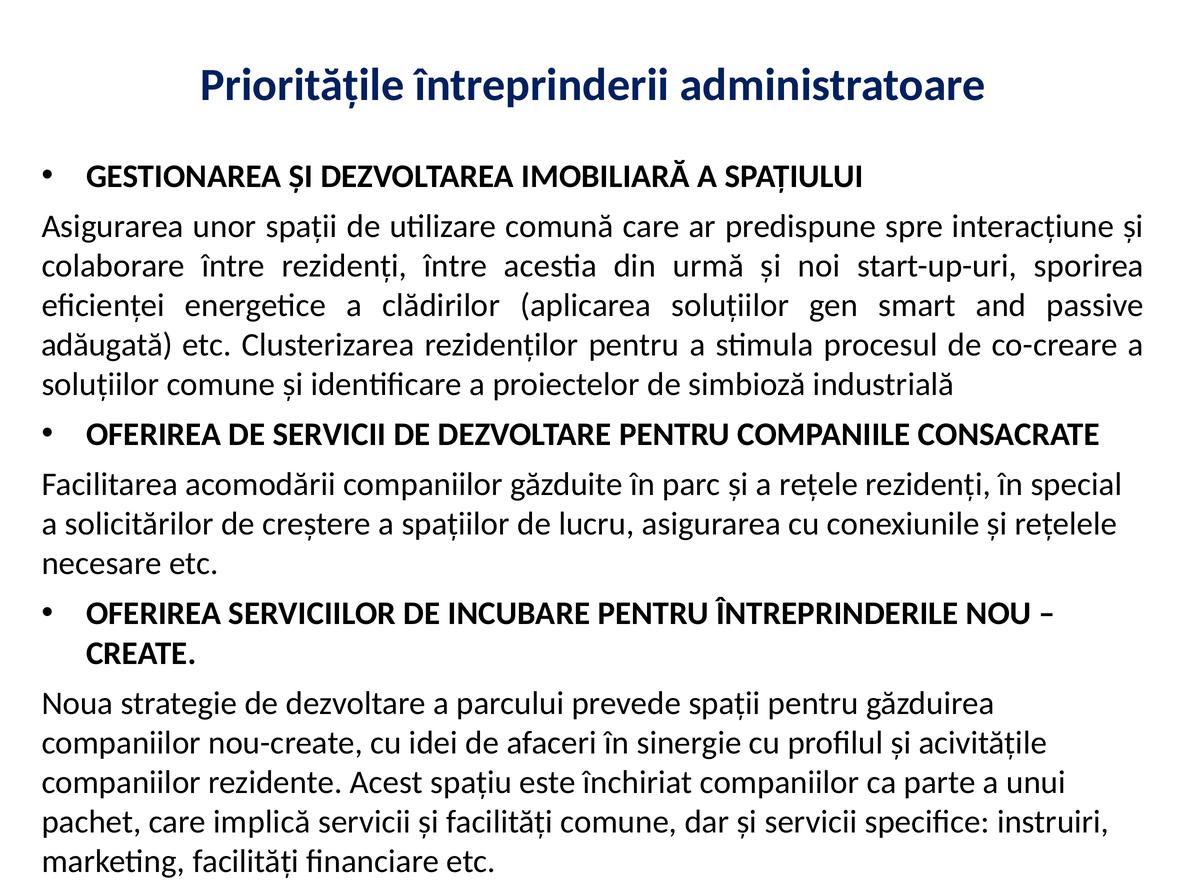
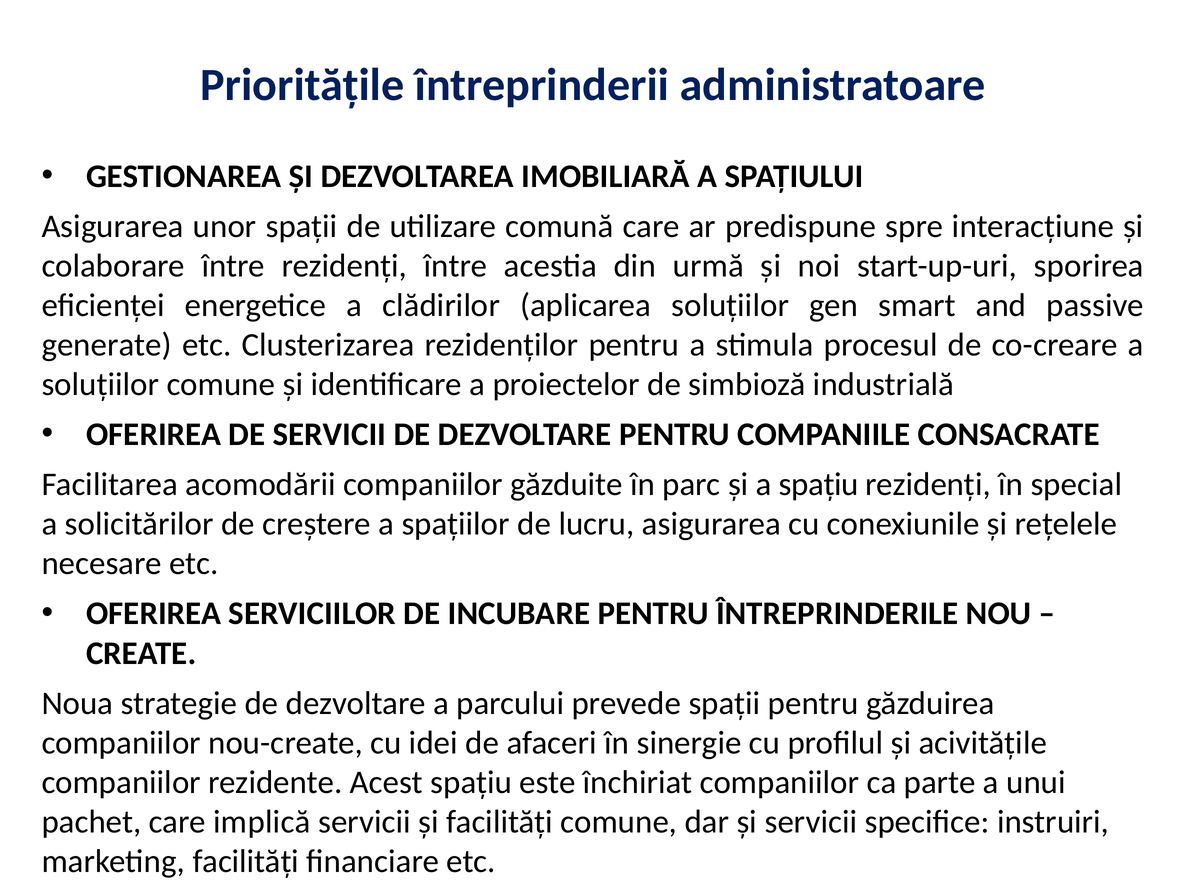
adăugată: adăugată -> generate (107, 345)
a rețele: rețele -> spațiu (819, 485)
